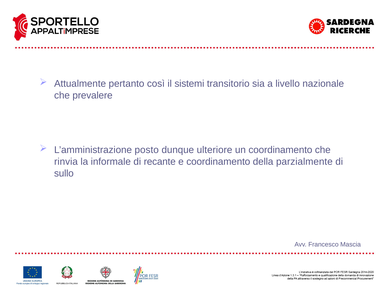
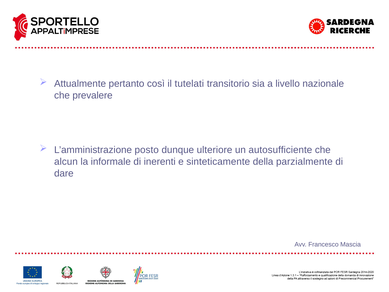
sistemi: sistemi -> tutelati (189, 84)
un coordinamento: coordinamento -> autosufficiente (280, 150)
rinvia: rinvia -> alcun (66, 161)
recante: recante -> inerenti (160, 161)
e coordinamento: coordinamento -> sinteticamente (218, 161)
sullo: sullo -> dare (64, 173)
